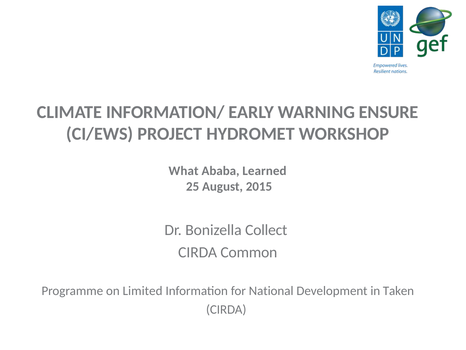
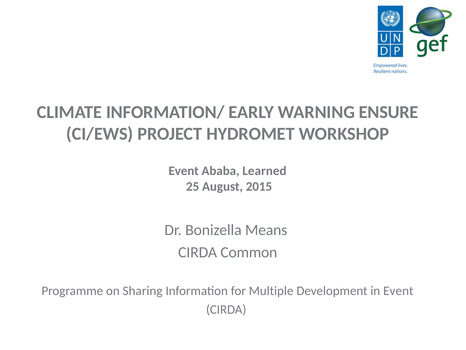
What: What -> Event (184, 171)
Collect: Collect -> Means (266, 230)
Limited: Limited -> Sharing (143, 291)
National: National -> Multiple (271, 291)
in Taken: Taken -> Event (398, 291)
